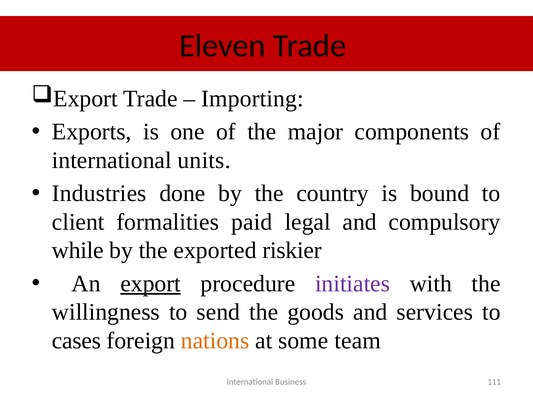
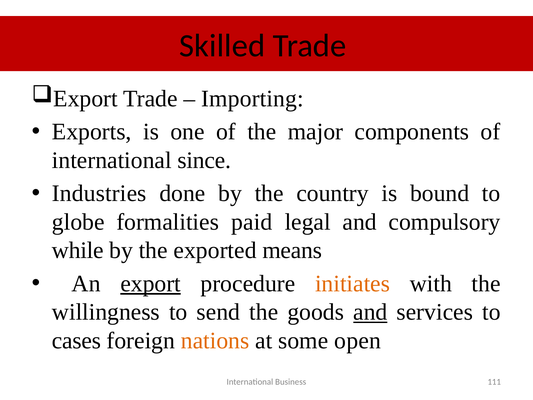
Eleven: Eleven -> Skilled (222, 46)
units: units -> since (204, 160)
client: client -> globe (78, 222)
riskier: riskier -> means (292, 250)
initiates colour: purple -> orange (353, 283)
and underline: none -> present (370, 312)
team: team -> open (358, 340)
